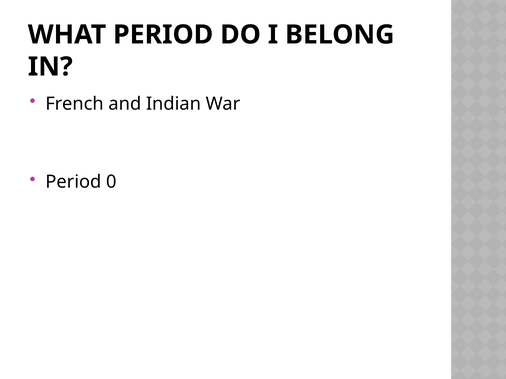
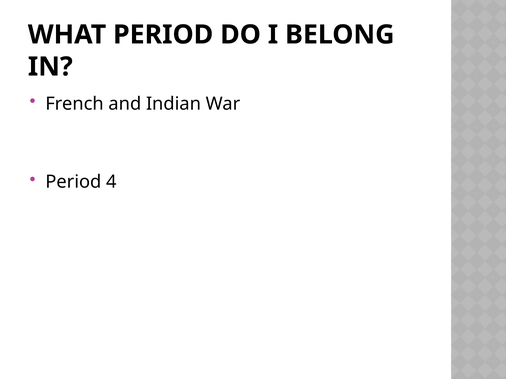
0: 0 -> 4 (111, 182)
